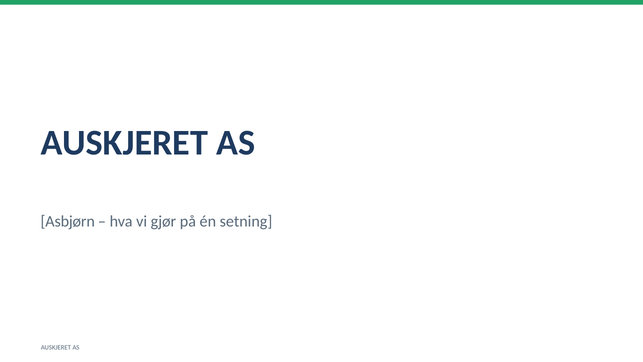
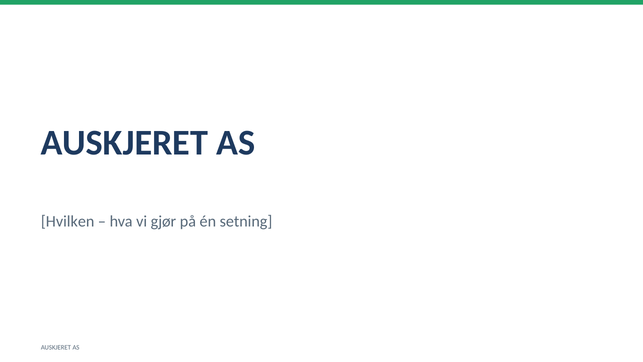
Asbjørn: Asbjørn -> Hvilken (68, 221)
